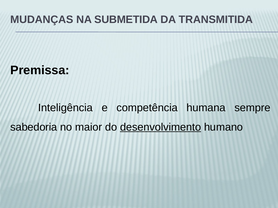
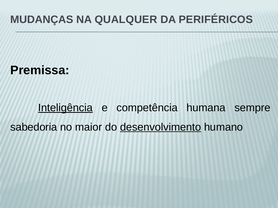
SUBMETIDA: SUBMETIDA -> QUALQUER (126, 20)
TRANSMITIDA: TRANSMITIDA -> PERIFÉRICOS (216, 20)
Inteligência underline: none -> present (65, 108)
